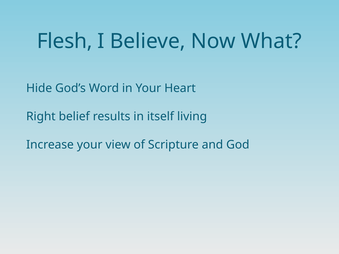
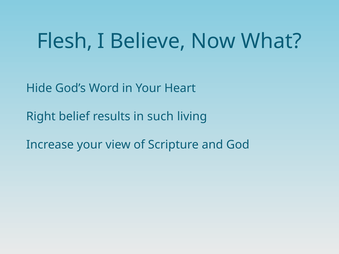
itself: itself -> such (160, 117)
